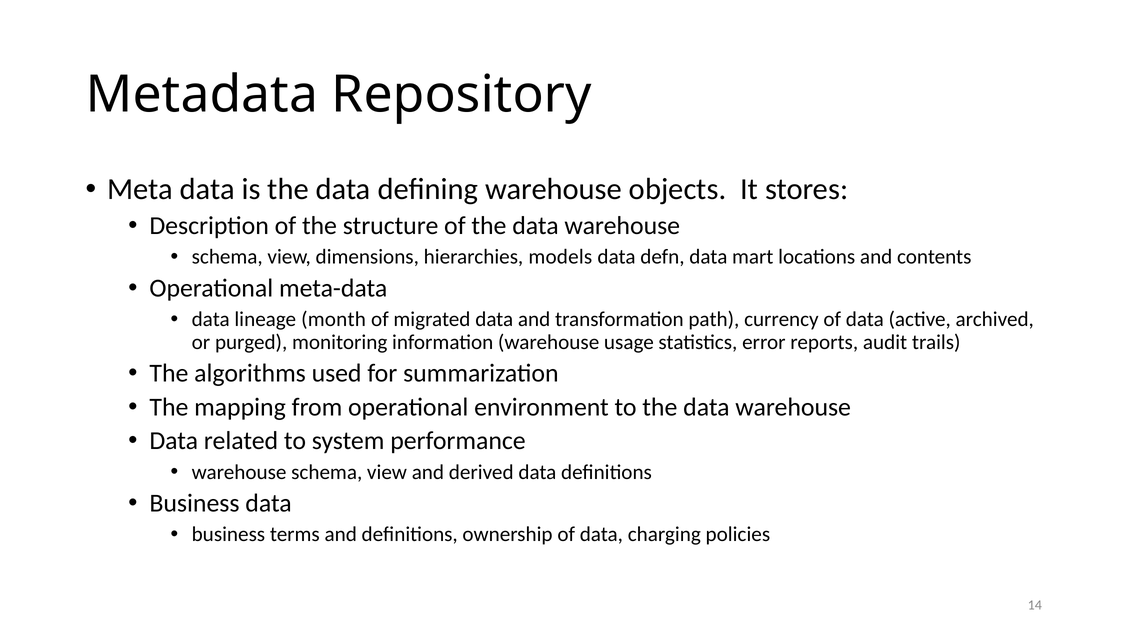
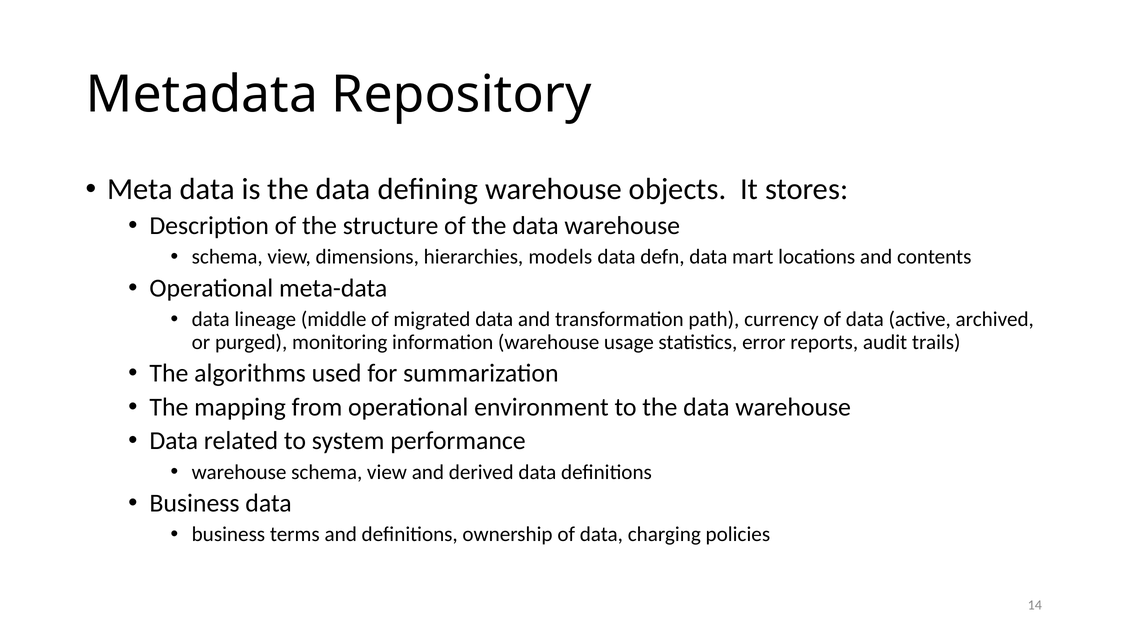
month: month -> middle (334, 320)
